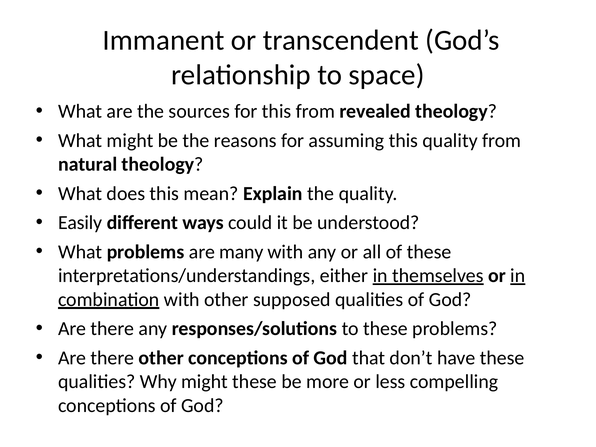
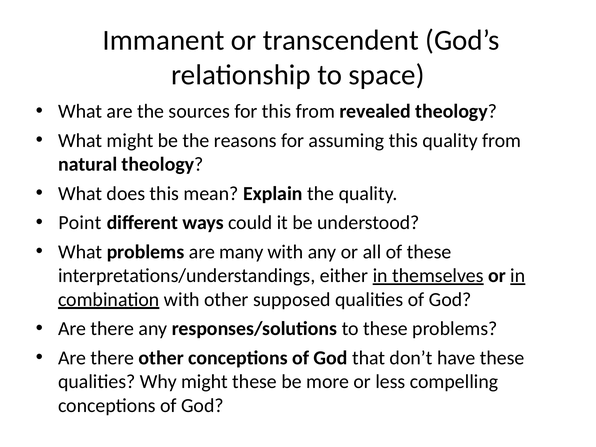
Easily: Easily -> Point (80, 223)
